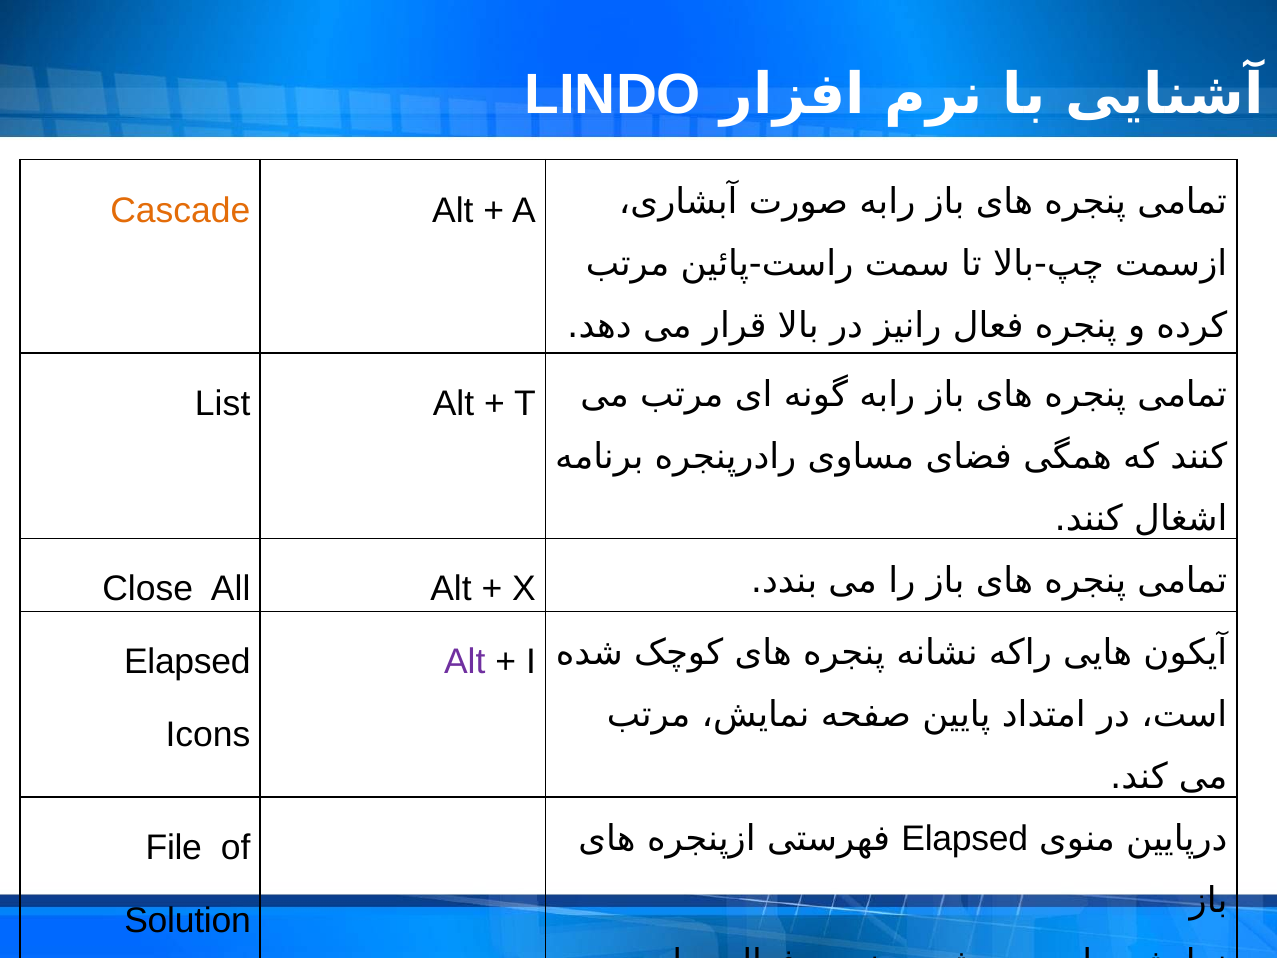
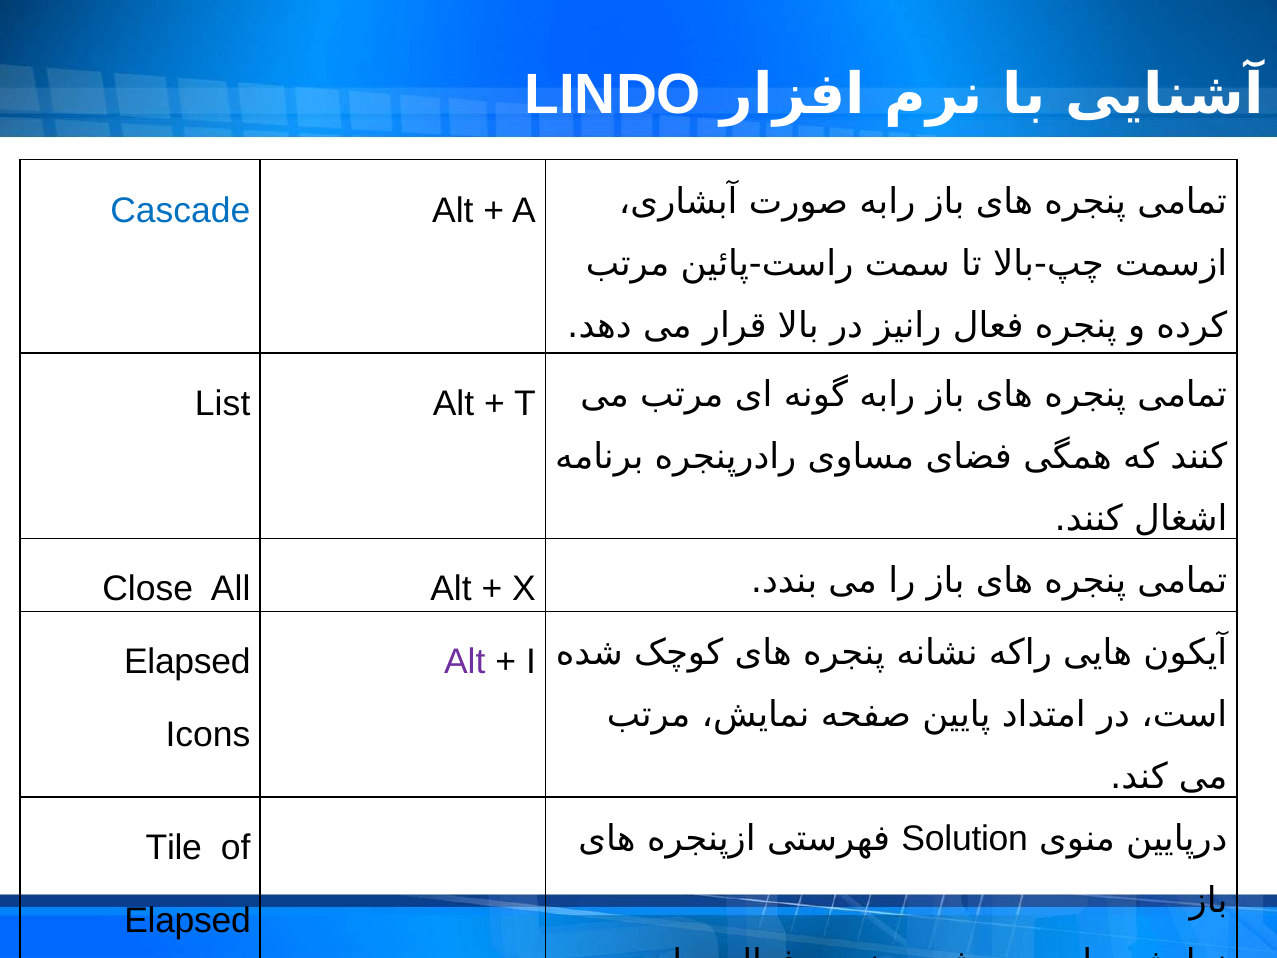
Cascade colour: orange -> blue (180, 210)
Elapsed: Elapsed -> Solution (965, 839)
File: File -> Tile (174, 848)
Solution: Solution -> Elapsed (188, 920)
